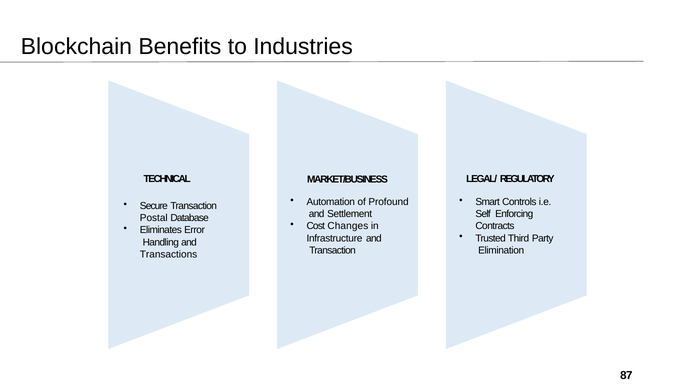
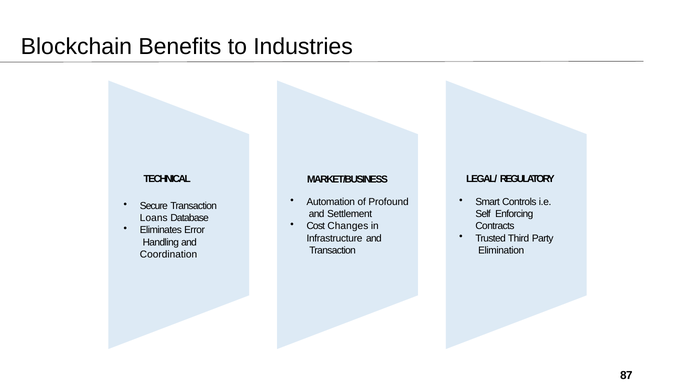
Postal: Postal -> Loans (154, 218)
Transactions: Transactions -> Coordination (169, 254)
